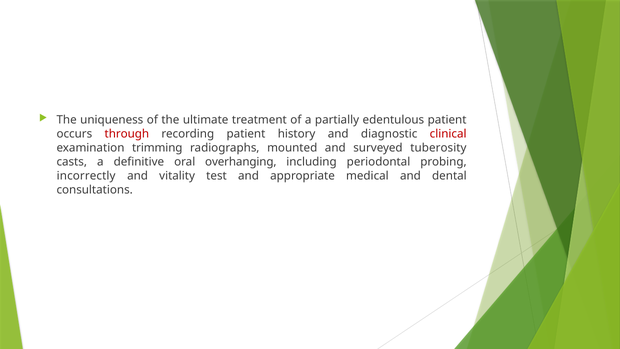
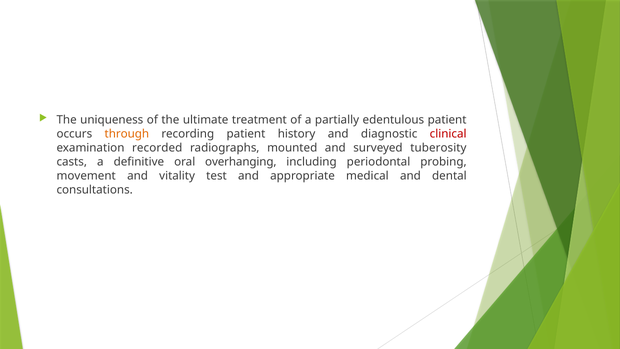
through colour: red -> orange (127, 134)
trimming: trimming -> recorded (157, 148)
incorrectly: incorrectly -> movement (86, 176)
